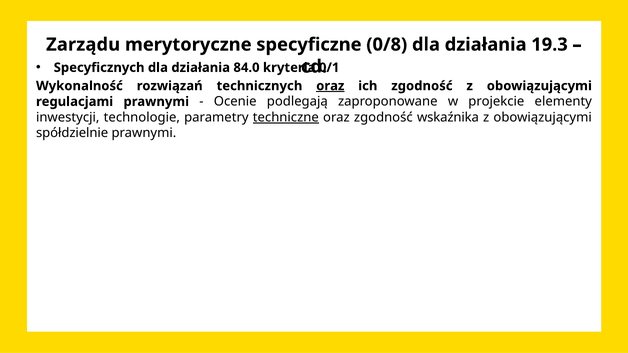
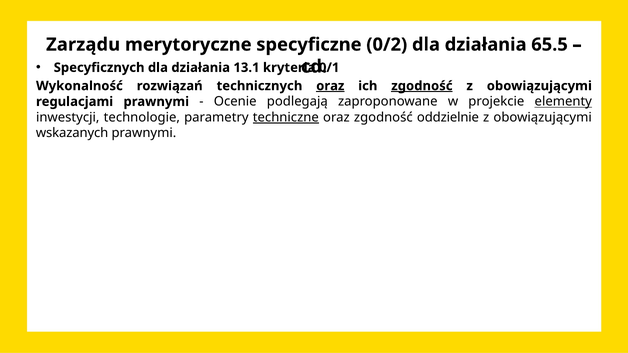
0/8: 0/8 -> 0/2 (387, 45)
19.3: 19.3 -> 65.5 (550, 45)
84.0: 84.0 -> 13.1 (246, 68)
zgodność underline: none -> present (422, 86)
elementy underline: none -> present (563, 102)
wskaźnika: wskaźnika -> oddzielnie (448, 117)
spółdzielnie: spółdzielnie -> wskazanych (72, 133)
